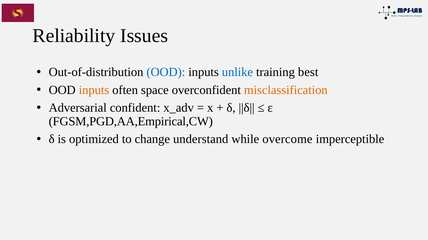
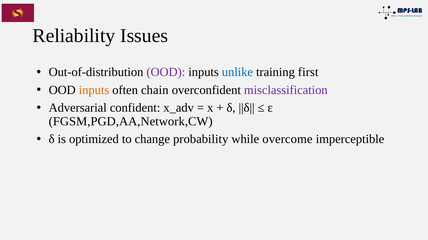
OOD colour: blue -> purple (166, 72)
best: best -> first (308, 72)
space: space -> chain (155, 90)
misclassification colour: orange -> purple (286, 90)
FGSM,PGD,AA,Empirical,CW: FGSM,PGD,AA,Empirical,CW -> FGSM,PGD,AA,Network,CW (131, 122)
understand: understand -> probability (201, 140)
